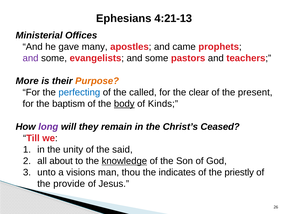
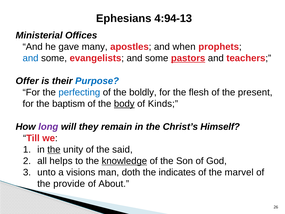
4:21-13: 4:21-13 -> 4:94-13 (173, 18)
came: came -> when (184, 47)
and colour: purple -> blue (31, 58)
pastors underline: none -> present (188, 58)
More: More -> Offer (27, 81)
Purpose colour: orange -> blue (97, 81)
called: called -> boldly (143, 92)
clear: clear -> flesh (199, 92)
Ceased: Ceased -> Himself (220, 127)
the underline: none -> present (54, 149)
about: about -> helps (61, 161)
thou: thou -> doth (131, 172)
priestly: priestly -> marvel (239, 172)
Jesus: Jesus -> About (114, 184)
